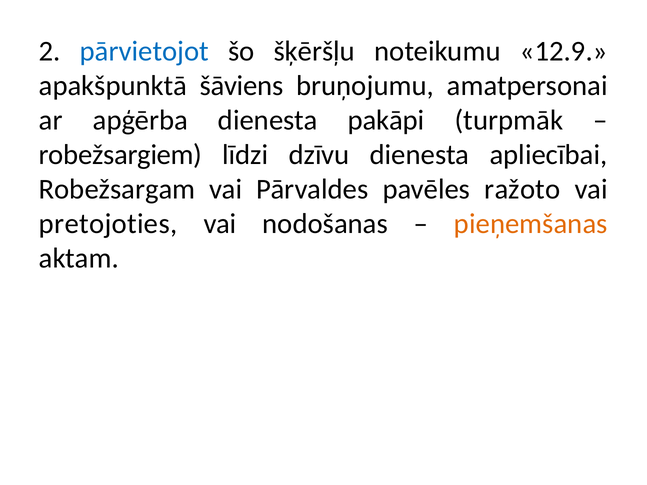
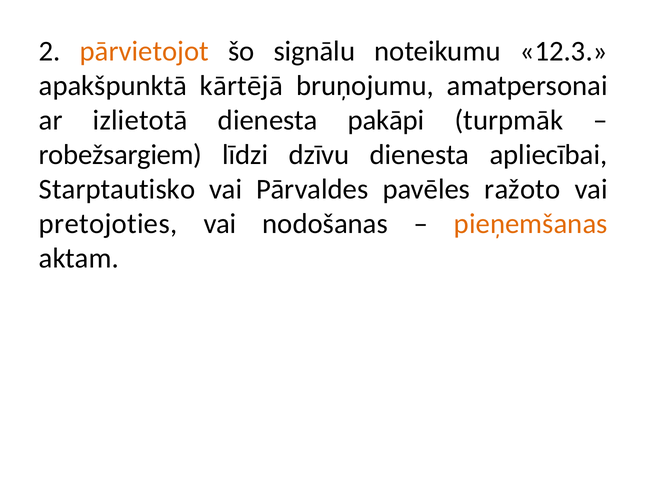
pārvietojot colour: blue -> orange (144, 51)
šķēršļu: šķēršļu -> signālu (314, 51)
12.9: 12.9 -> 12.3 (564, 51)
šāviens: šāviens -> kārtējā (241, 86)
apģērba: apģērba -> izlietotā (140, 120)
Robežsargam: Robežsargam -> Starptautisko (117, 189)
